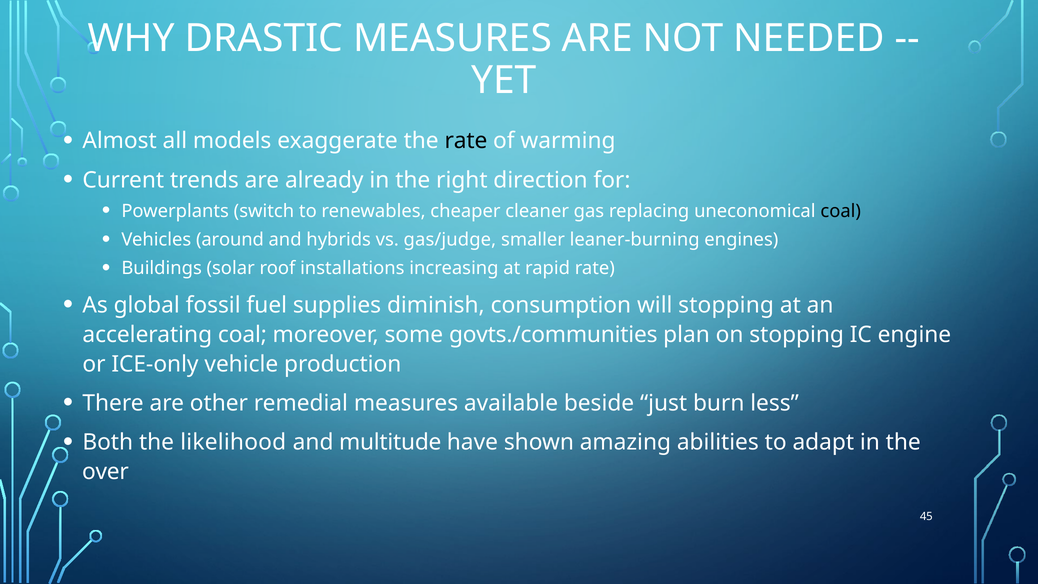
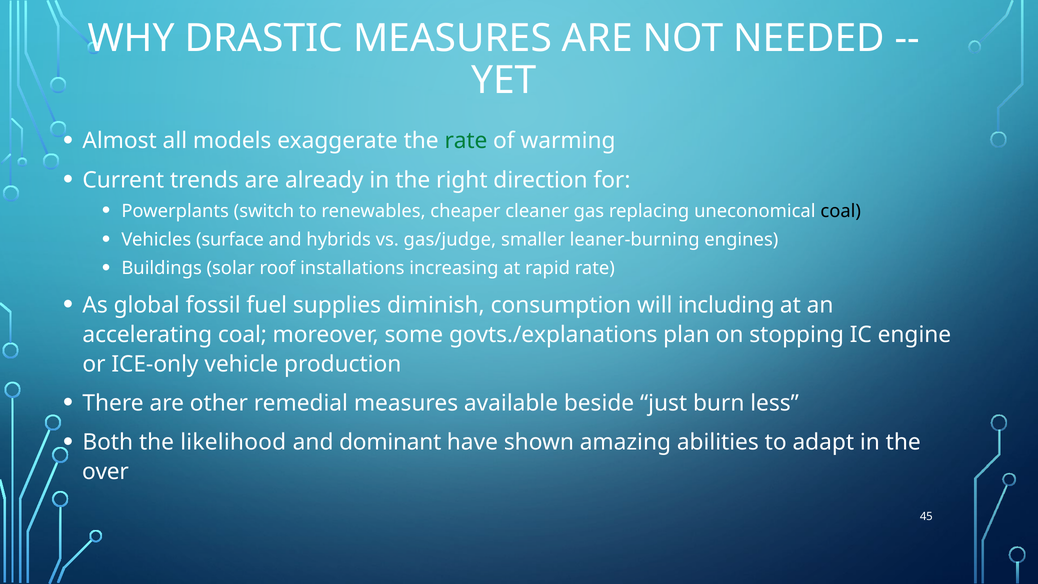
rate colour: black -> green (466, 141)
around: around -> surface (230, 240)
will stopping: stopping -> including (726, 305)
govts./communities: govts./communities -> govts./explanations (553, 335)
multitude: multitude -> dominant (390, 442)
